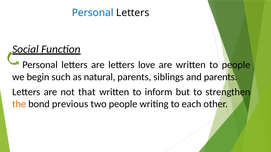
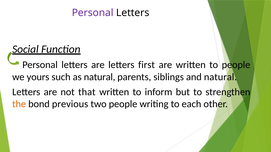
Personal colour: blue -> purple (93, 13)
love: love -> first (147, 65)
begin: begin -> yours (38, 77)
and parents: parents -> natural (220, 77)
